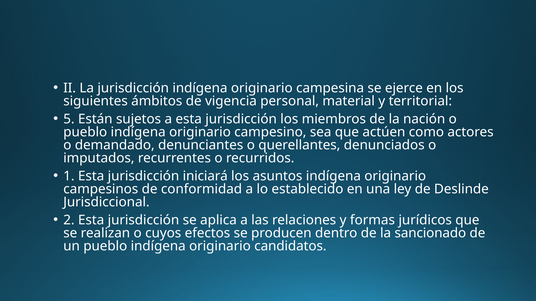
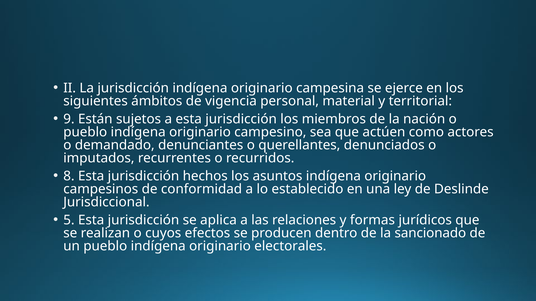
5: 5 -> 9 (69, 119)
1: 1 -> 8 (69, 176)
iniciará: iniciará -> hechos (205, 176)
2: 2 -> 5 (69, 221)
candidatos: candidatos -> electorales (290, 247)
